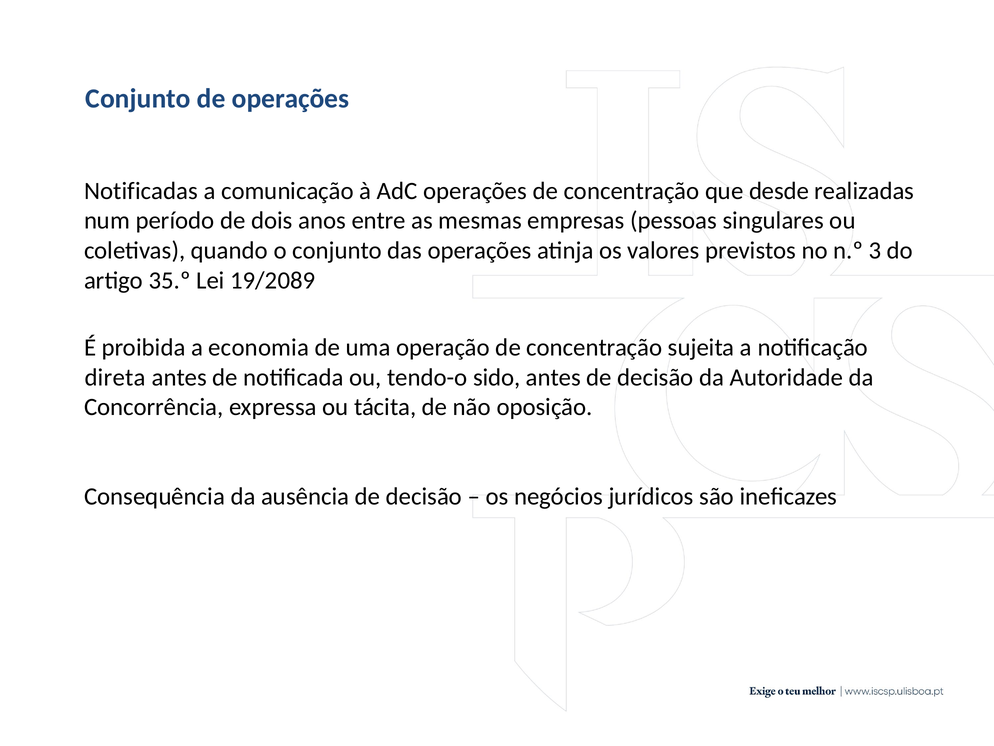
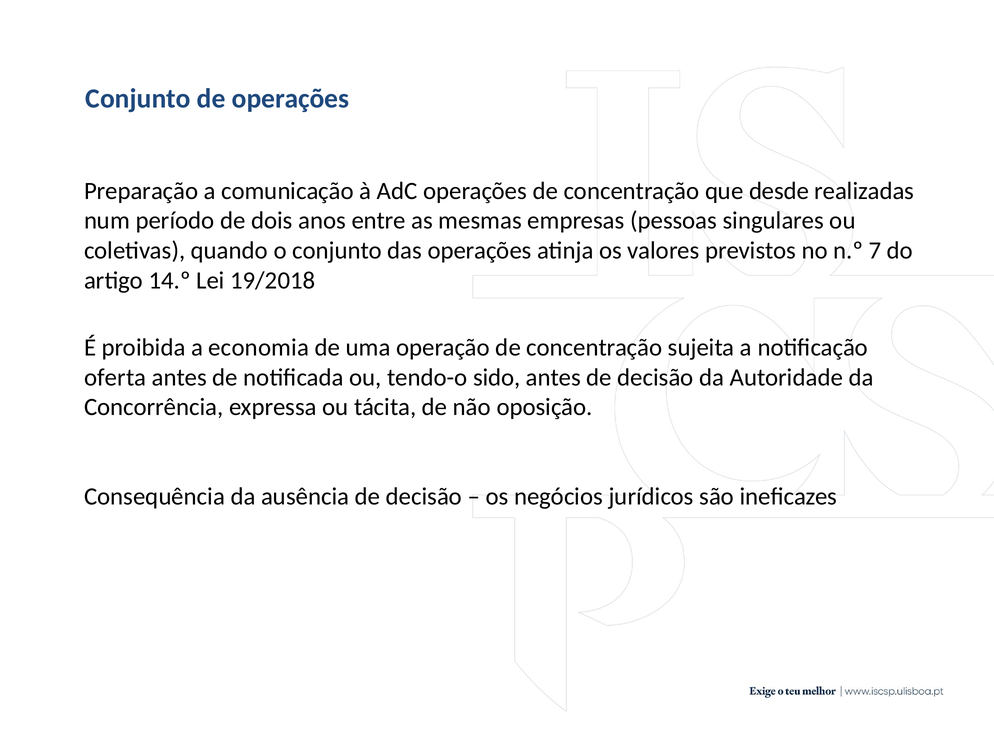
Notificadas: Notificadas -> Preparação (141, 191)
3: 3 -> 7 (875, 250)
35.º: 35.º -> 14.º (170, 280)
19/2089: 19/2089 -> 19/2018 (273, 280)
direta: direta -> oferta (115, 377)
